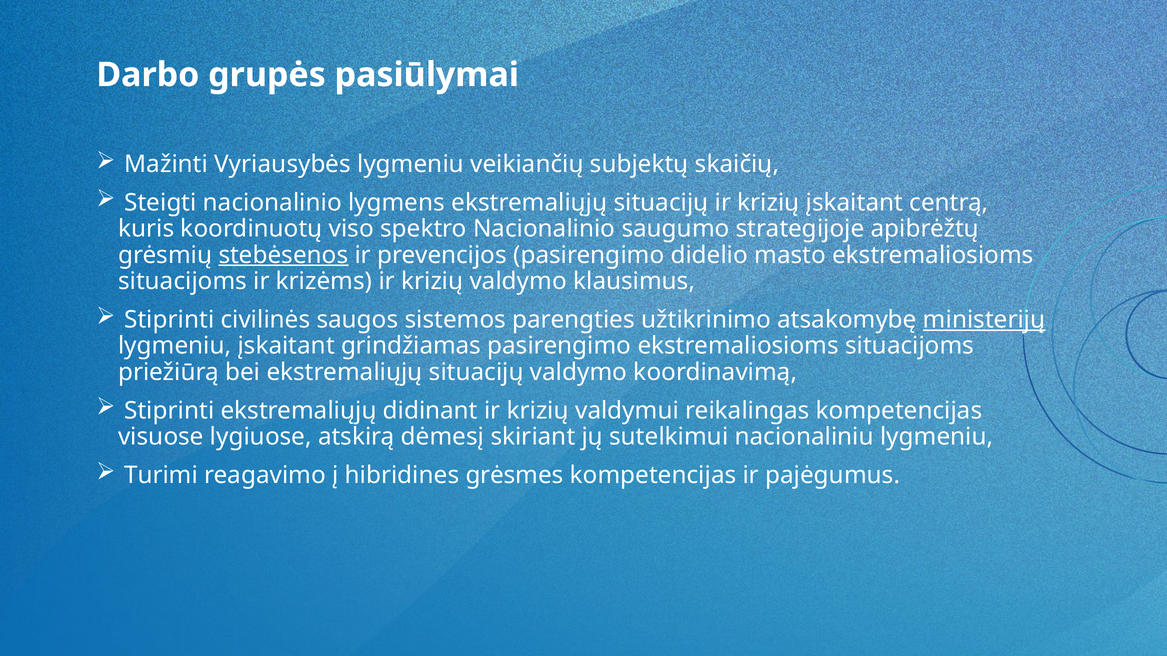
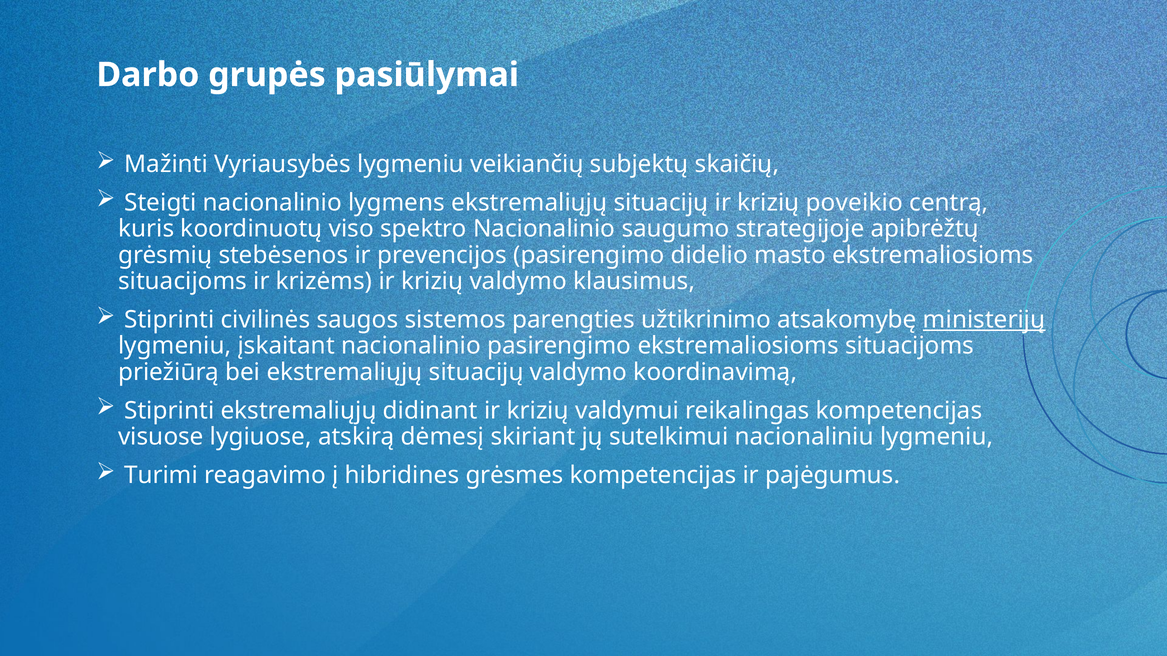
krizių įskaitant: įskaitant -> poveikio (854, 203)
stebėsenos underline: present -> none (283, 255)
įskaitant grindžiamas: grindžiamas -> nacionalinio (411, 346)
